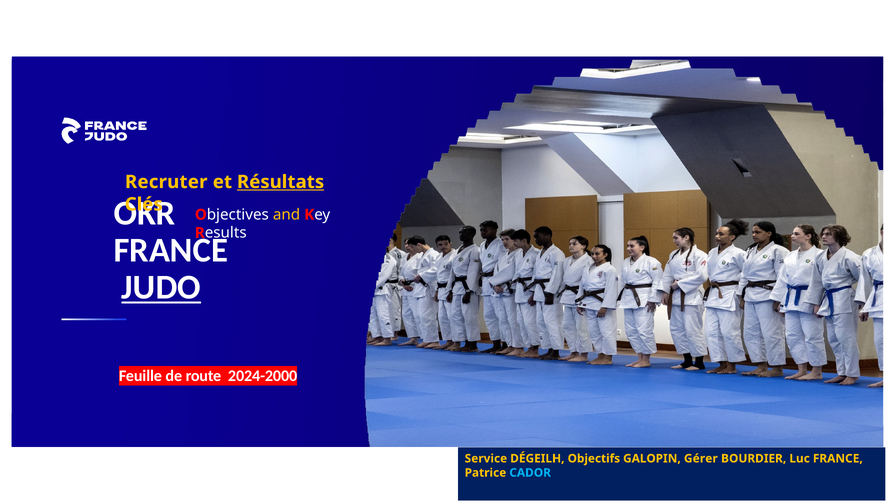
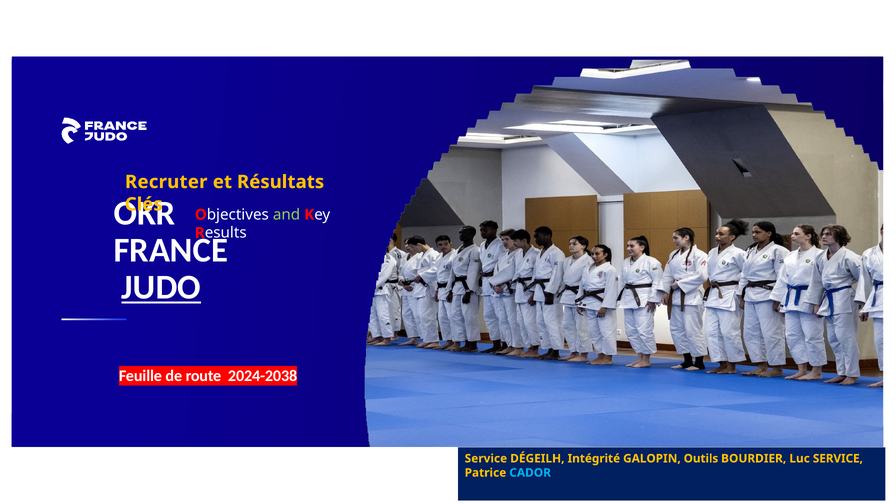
Résultats underline: present -> none (281, 182)
and colour: yellow -> light green (287, 215)
2024-2000: 2024-2000 -> 2024-2038 (263, 376)
Objectifs: Objectifs -> Intégrité (594, 459)
Gérer: Gérer -> Outils (701, 459)
Luc FRANCE: FRANCE -> SERVICE (838, 459)
